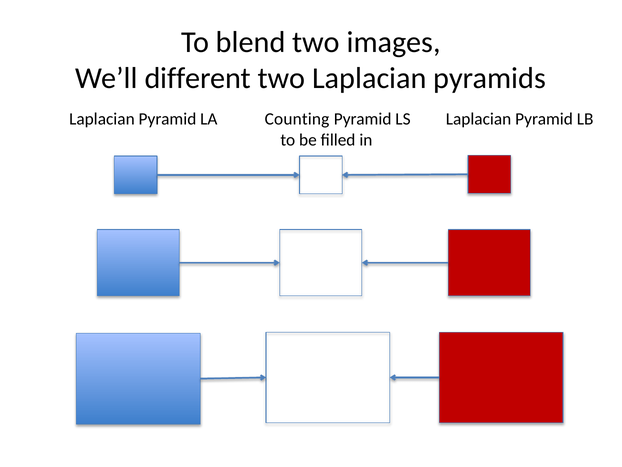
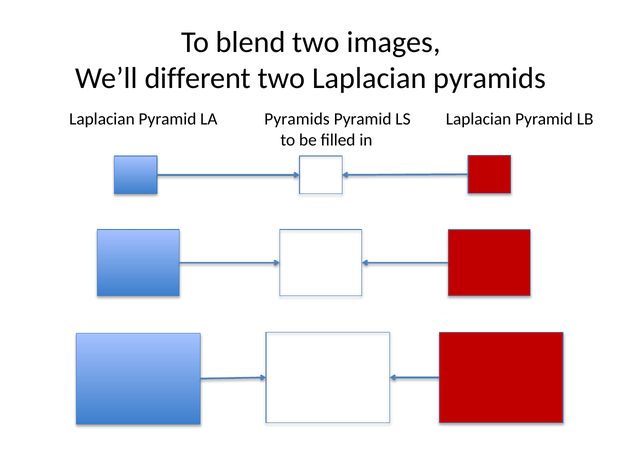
LA Counting: Counting -> Pyramids (297, 119)
